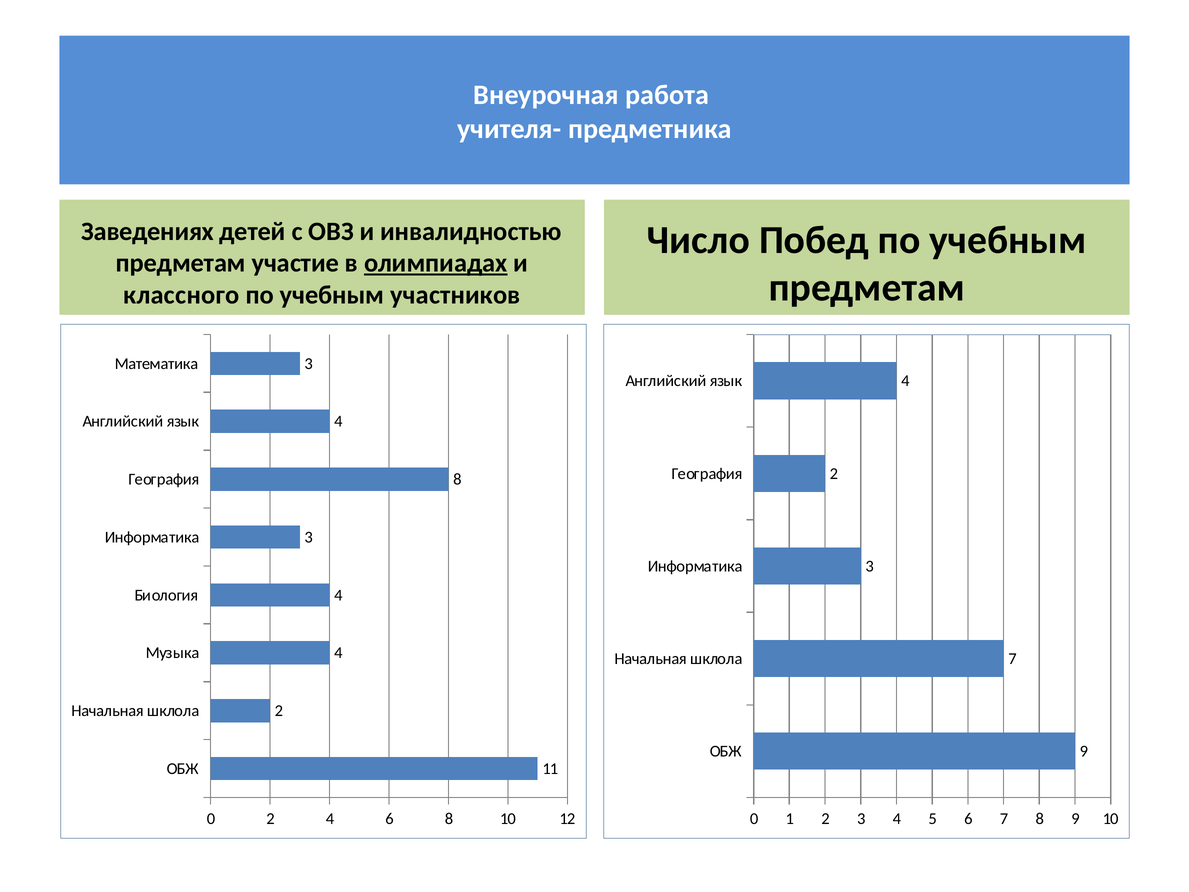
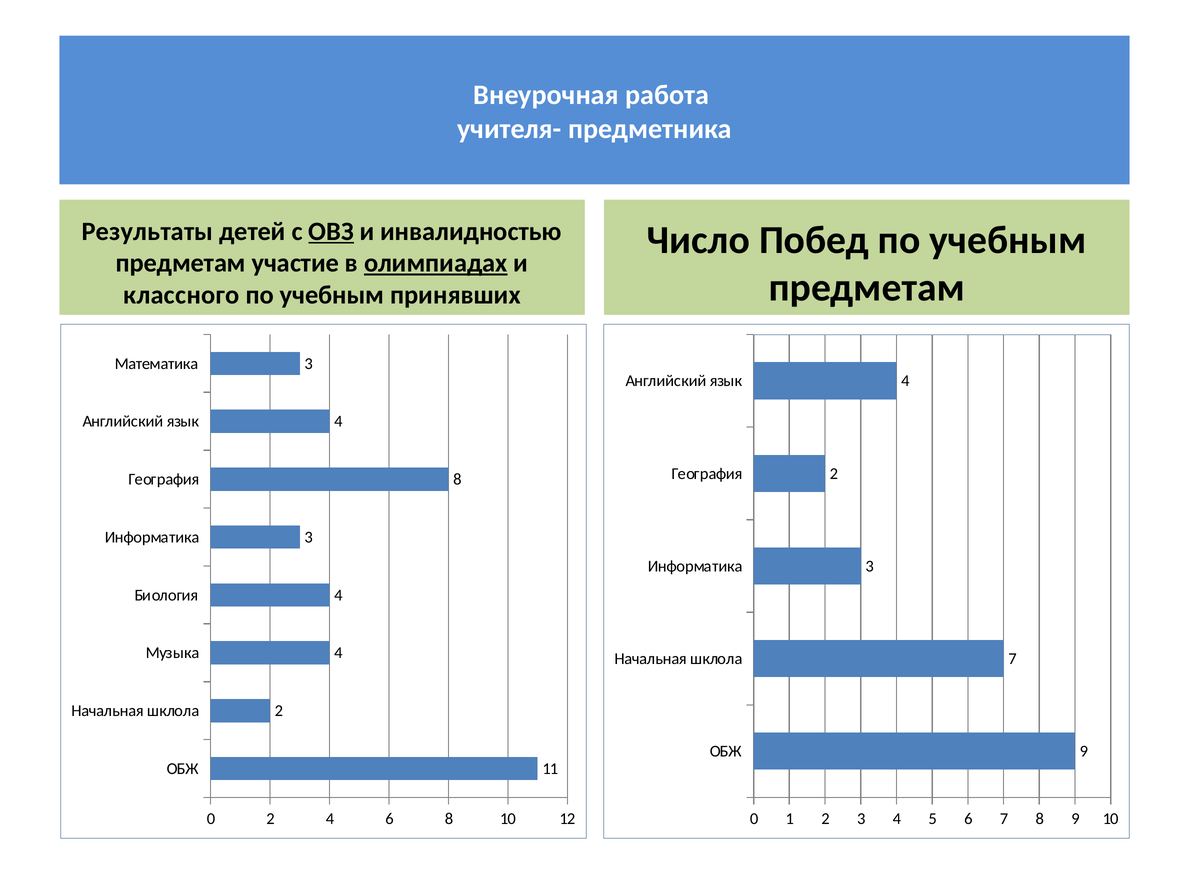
Заведениях: Заведениях -> Результаты (148, 231)
ОВЗ underline: none -> present (331, 231)
участников: участников -> принявших (455, 295)
